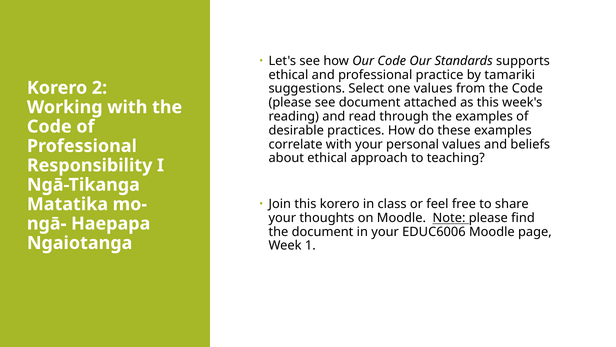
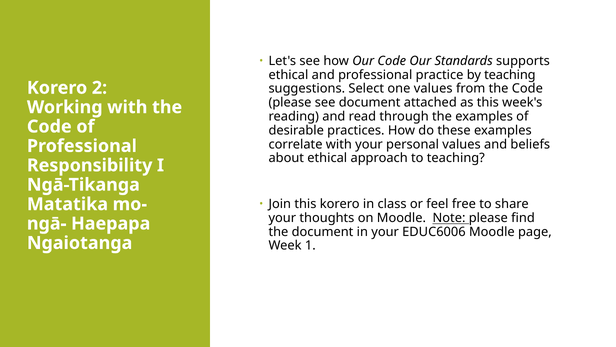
by tamariki: tamariki -> teaching (510, 75)
